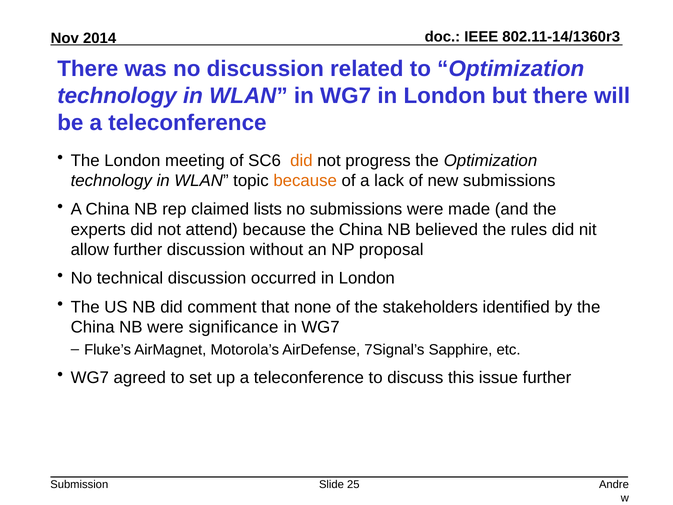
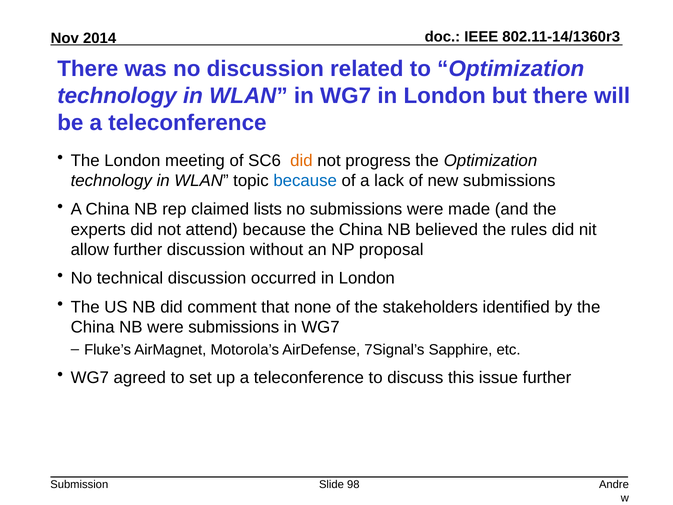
because colour: orange -> blue (305, 181)
were significance: significance -> submissions (234, 327)
25: 25 -> 98 (353, 484)
